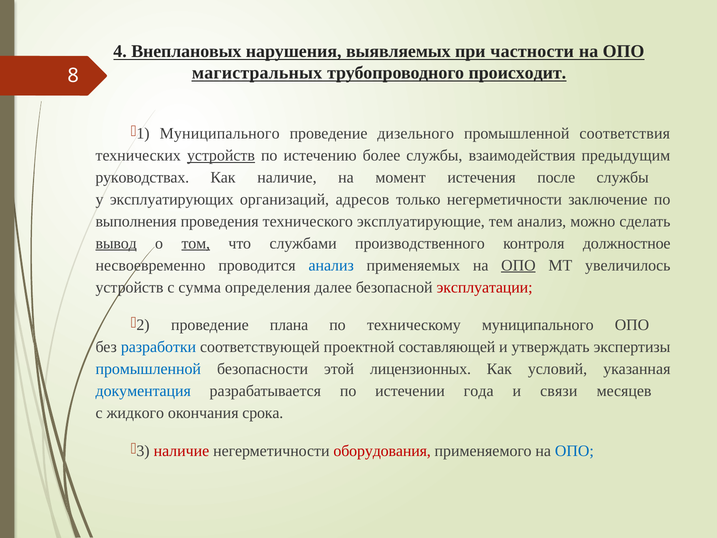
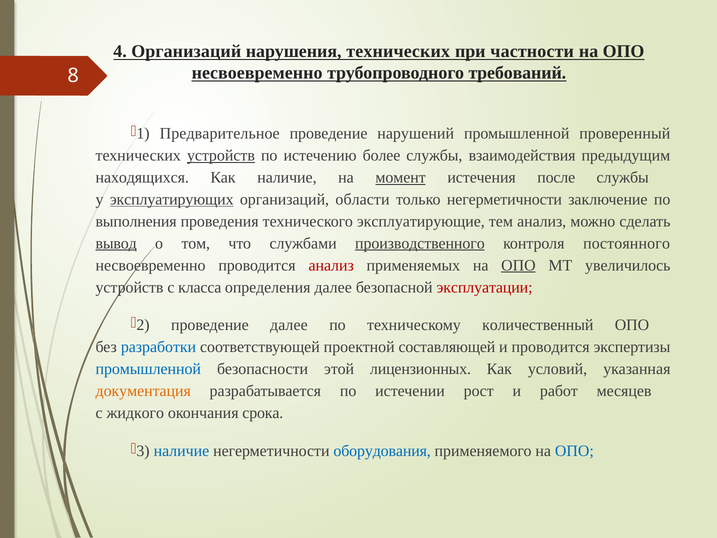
4 Внеплановых: Внеплановых -> Организаций (186, 51)
нарушения выявляемых: выявляемых -> технических (398, 51)
магистральных: магистральных -> несвоевременно (257, 73)
происходит: происходит -> требований (517, 73)
Муниципального: Муниципального -> Предварительное (220, 133)
дизельного: дизельного -> нарушений (416, 133)
соответствия: соответствия -> проверенный (625, 133)
руководствах: руководствах -> находящихся (142, 177)
момент underline: none -> present (401, 177)
эксплуатирующих underline: none -> present (172, 199)
адресов: адресов -> области (363, 199)
том underline: present -> none (196, 243)
производственного underline: none -> present (420, 243)
должностное: должностное -> постоянного (627, 243)
анализ colour: blue -> red (331, 265)
сумма: сумма -> класса (200, 287)
проведение плана: плана -> далее (289, 325)
техническому муниципального: муниципального -> количественный (538, 325)
и утверждать: утверждать -> проводится (551, 347)
документация colour: blue -> orange (143, 391)
года: года -> рост (479, 391)
связи: связи -> работ (559, 391)
наличие colour: red -> blue (181, 451)
оборудования colour: red -> blue (382, 451)
